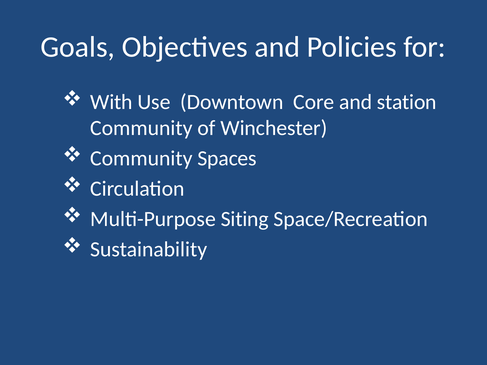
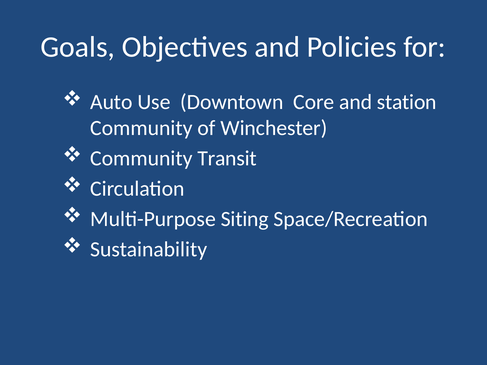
With: With -> Auto (111, 102)
Spaces: Spaces -> Transit (227, 158)
